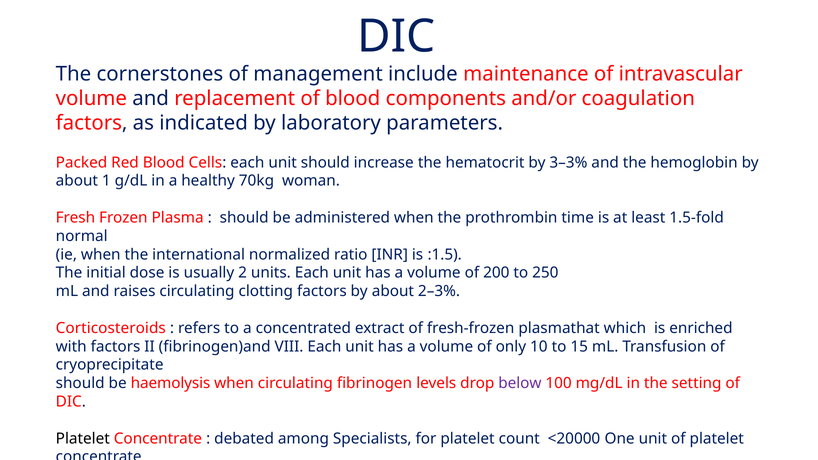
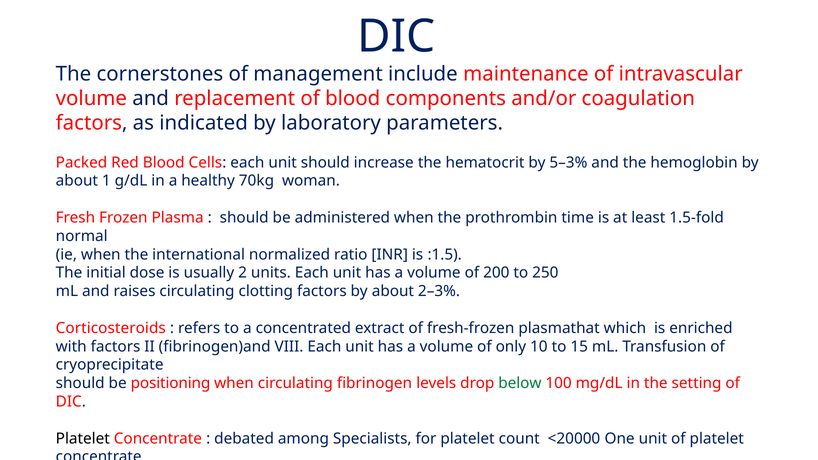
3–3%: 3–3% -> 5–3% (568, 163)
haemolysis: haemolysis -> positioning (171, 383)
below colour: purple -> green (520, 383)
